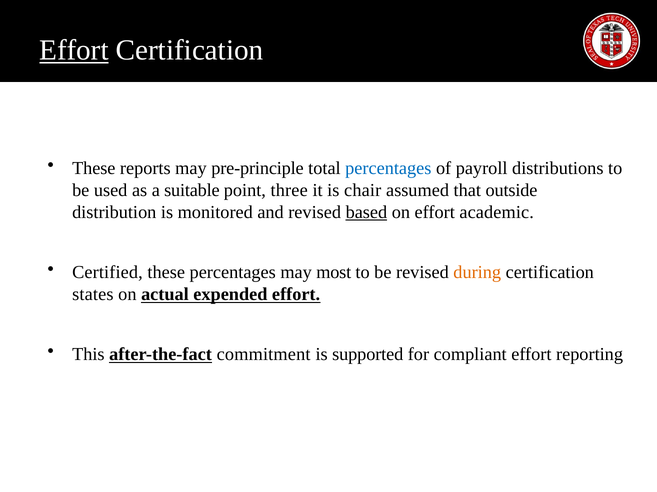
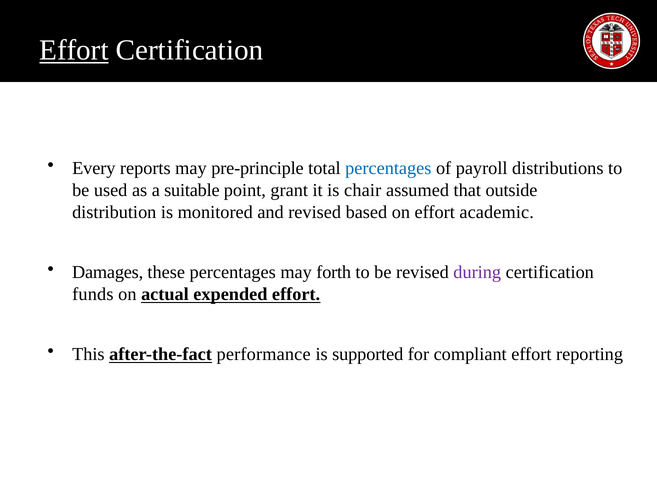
These: These -> Every (94, 169)
three: three -> grant (289, 191)
based underline: present -> none (366, 212)
Certified: Certified -> Damages (108, 273)
most: most -> forth (334, 273)
during colour: orange -> purple (477, 273)
states: states -> funds (93, 295)
commitment: commitment -> performance (264, 355)
